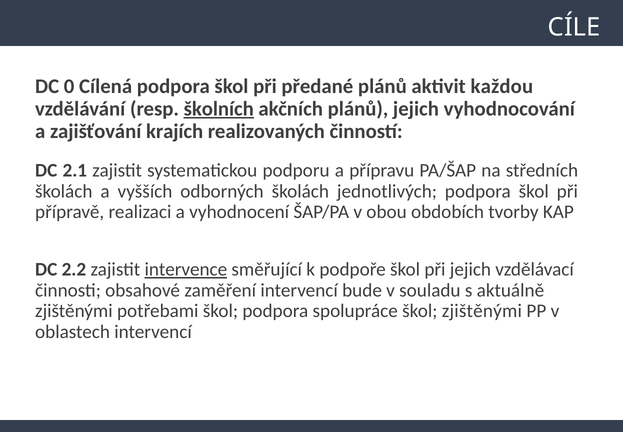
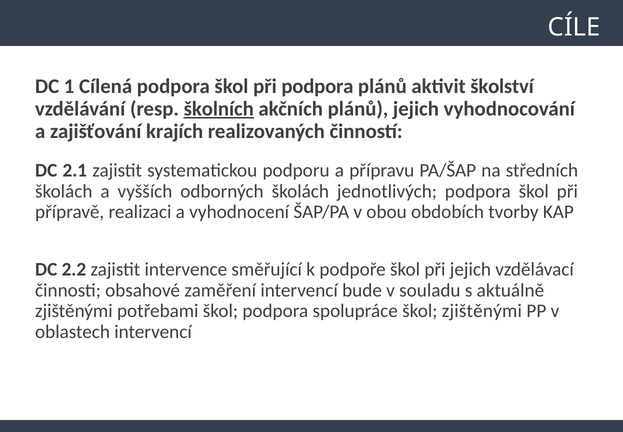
0: 0 -> 1 (69, 86)
při předané: předané -> podpora (317, 86)
každou: každou -> školství (502, 86)
intervence underline: present -> none (186, 269)
